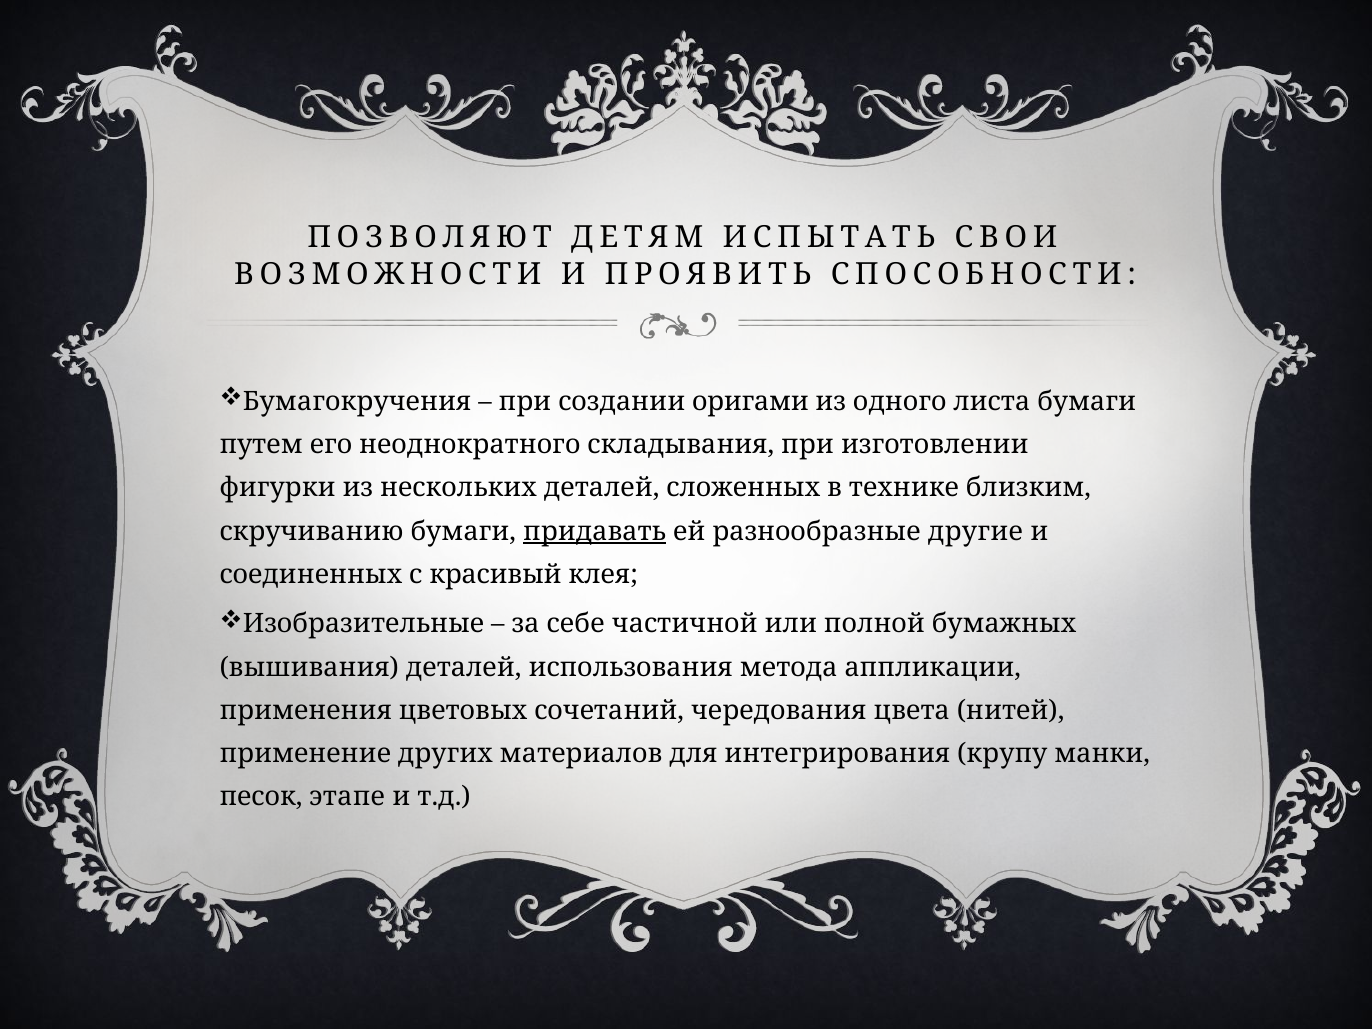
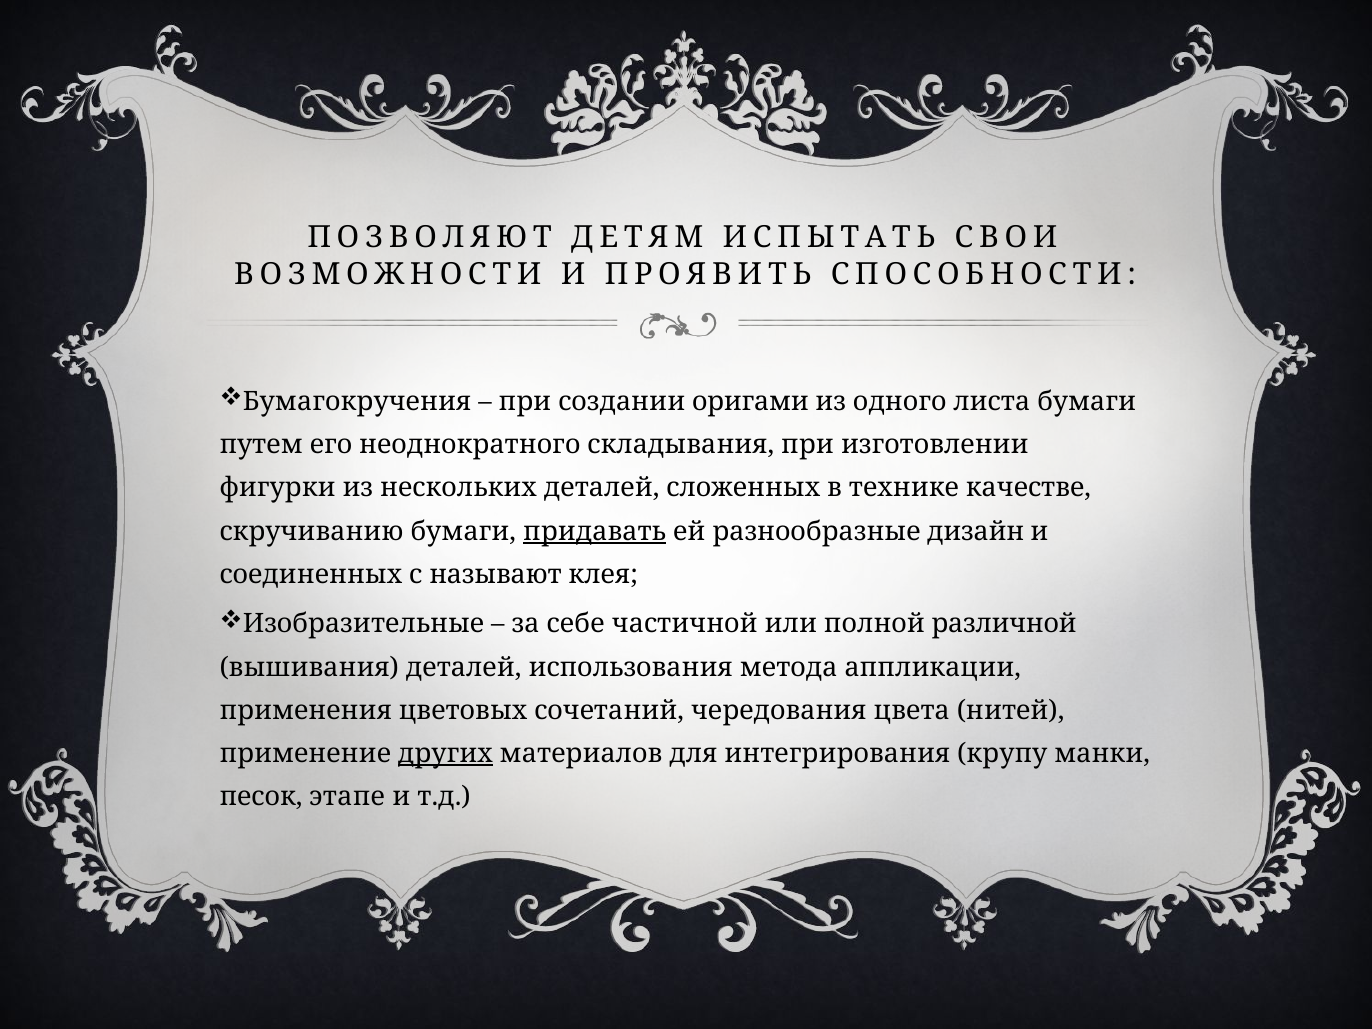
близким: близким -> качестве (1028, 488)
другие: другие -> дизайн (976, 531)
красивый: красивый -> называют (495, 575)
бумажных: бумажных -> различной (1004, 624)
других underline: none -> present (445, 754)
